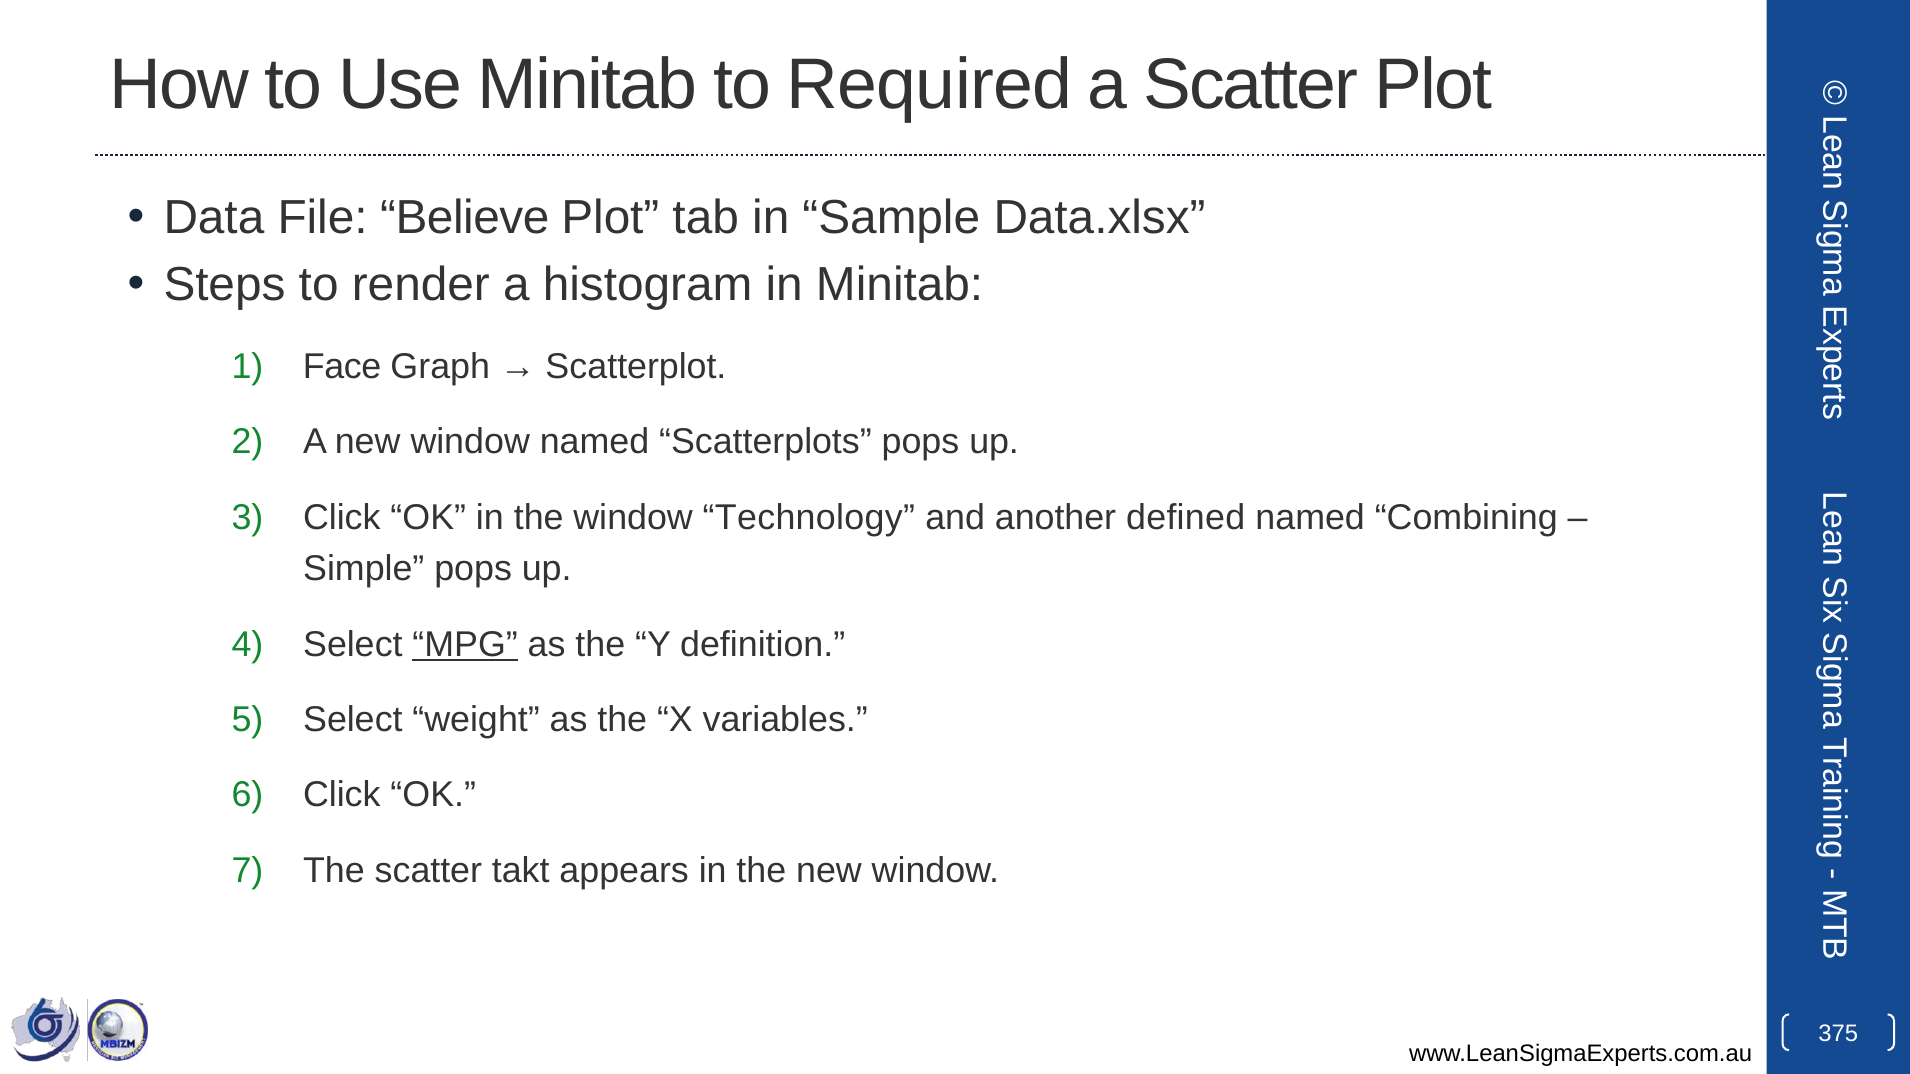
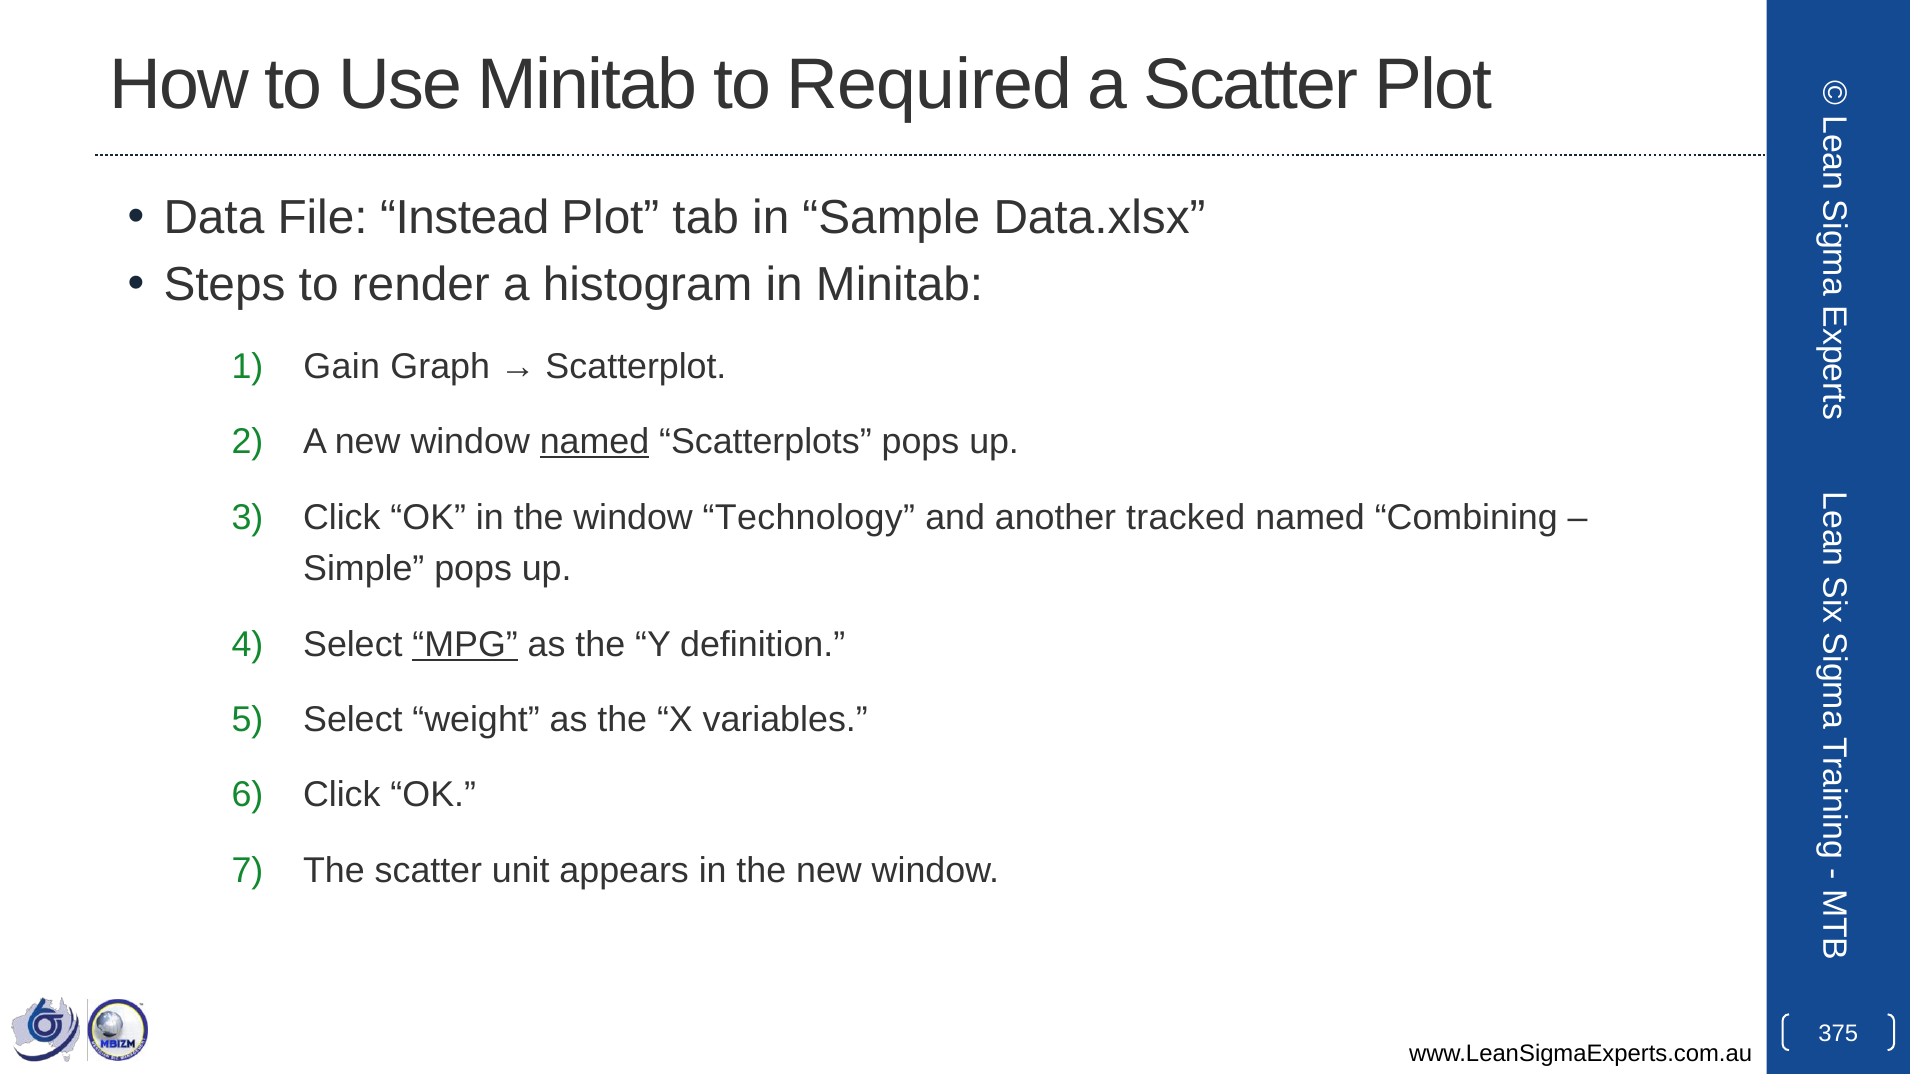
Believe: Believe -> Instead (465, 218)
Face: Face -> Gain (342, 367)
named underline: none -> present (595, 442)
defined: defined -> tracked (1186, 518)
takt: takt -> unit (521, 871)
